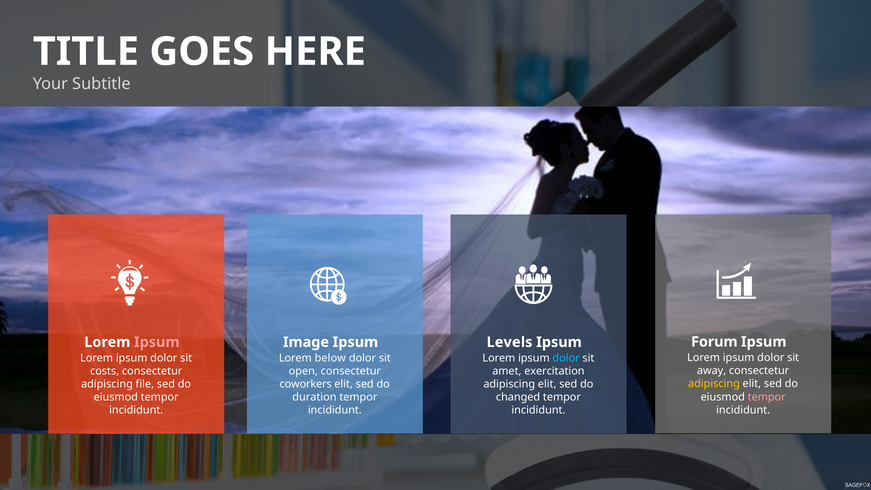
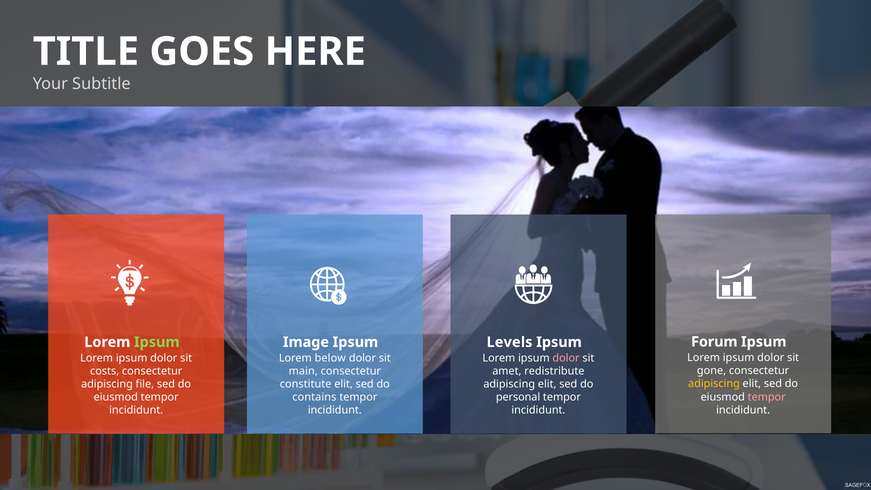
Ipsum colour: pink -> light green (157, 342)
dolor colour: light blue -> pink (566, 358)
away: away -> gone (712, 371)
open: open -> main (303, 371)
exercitation: exercitation -> redistribute (554, 371)
coworkers: coworkers -> constitute (306, 384)
duration: duration -> contains (314, 397)
changed: changed -> personal (518, 397)
